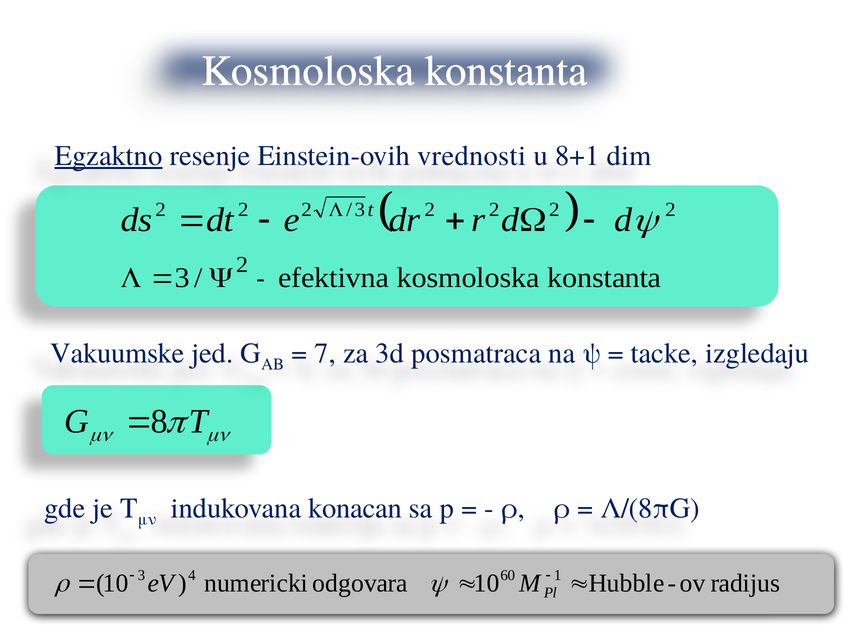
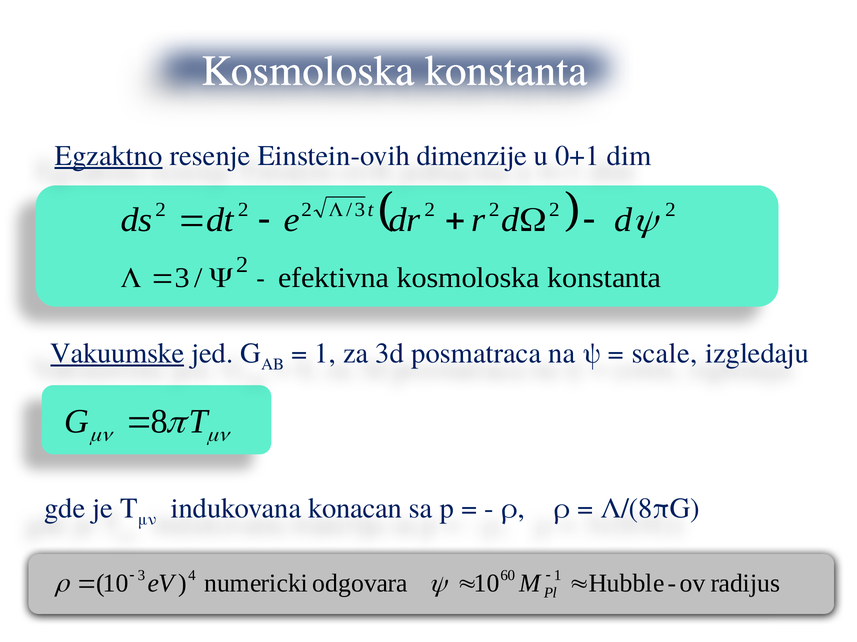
vrednosti: vrednosti -> dimenzije (472, 156)
8+1: 8+1 -> 0+1 (577, 156)
Vakuumske underline: none -> present (117, 354)
7: 7 -> 1 (325, 354)
tacke: tacke -> scale (664, 354)
